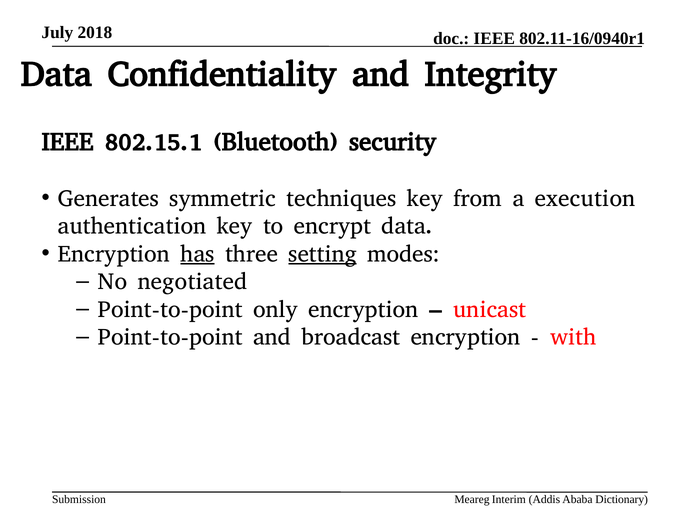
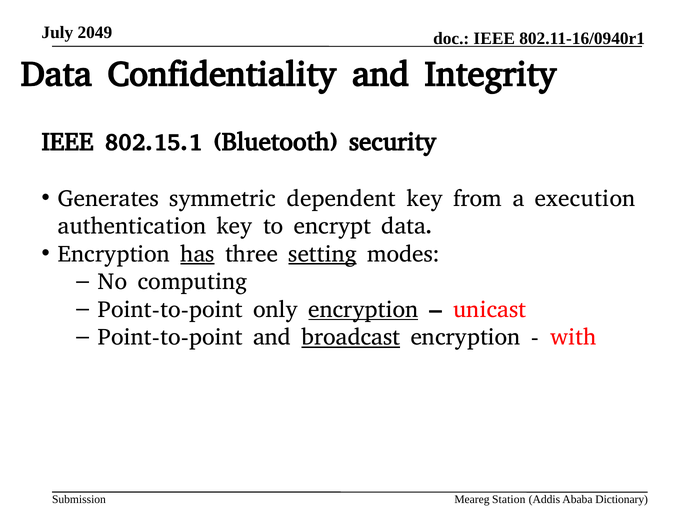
2018: 2018 -> 2049 (95, 32)
techniques: techniques -> dependent (341, 198)
negotiated: negotiated -> computing (193, 281)
encryption underline: none -> present (363, 309)
broadcast underline: none -> present (351, 337)
Interim: Interim -> Station (509, 499)
